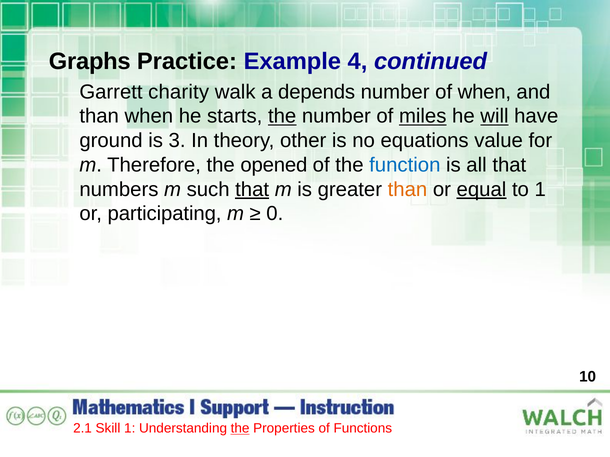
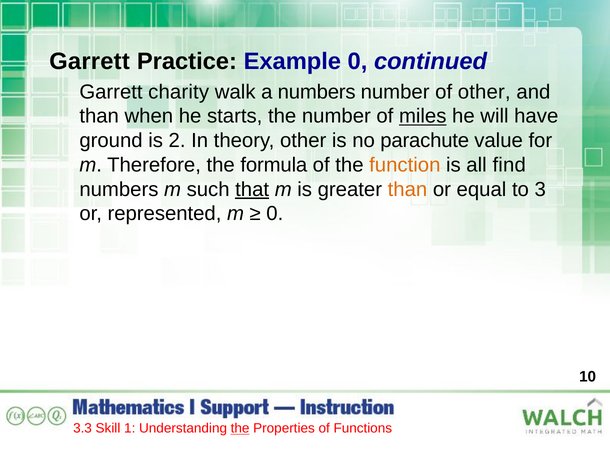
Graphs: Graphs -> Garrett (90, 62)
Example 4: 4 -> 0 (357, 62)
a depends: depends -> numbers (317, 92)
of when: when -> other (484, 92)
the underline: present -> none (282, 116)
will underline: present -> none (494, 116)
3: 3 -> 2 (177, 141)
equations: equations -> parachute (425, 141)
opened: opened -> formula (274, 165)
function colour: blue -> orange (405, 165)
all that: that -> find (509, 165)
equal underline: present -> none (481, 190)
to 1: 1 -> 3 (540, 190)
participating: participating -> represented (164, 214)
2.1: 2.1 -> 3.3 (83, 429)
